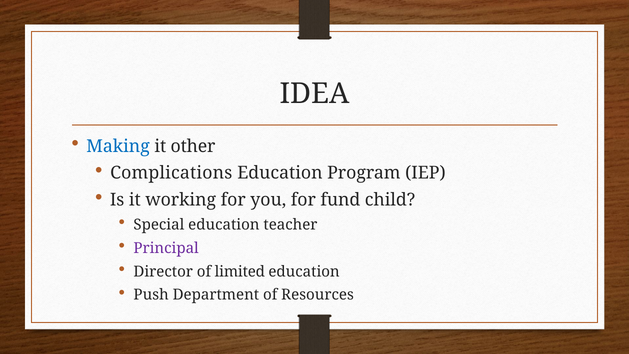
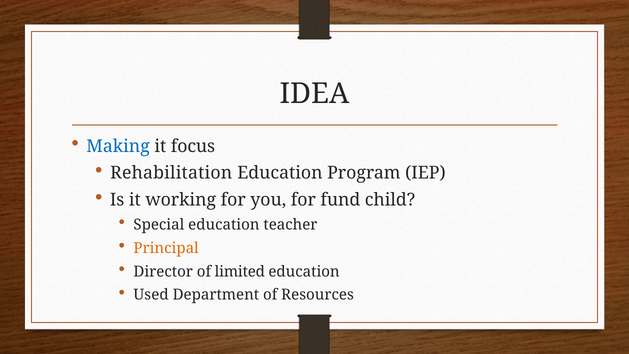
other: other -> focus (193, 146)
Complications: Complications -> Rehabilitation (171, 173)
Principal colour: purple -> orange (166, 248)
Push: Push -> Used (151, 295)
